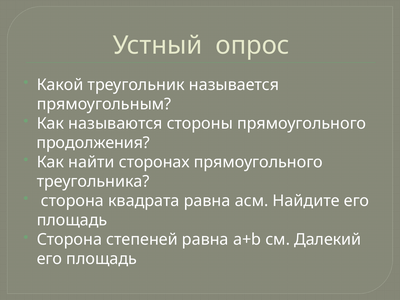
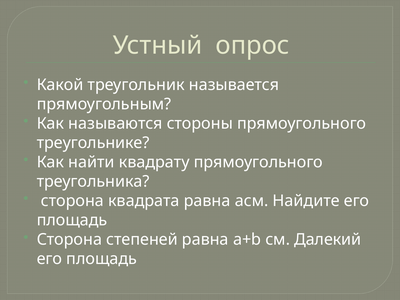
продолжения: продолжения -> треугольнике (93, 143)
сторонах: сторонах -> квадрату (154, 162)
